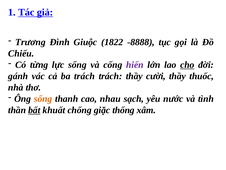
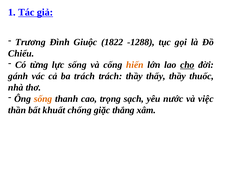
-8888: -8888 -> -1288 (141, 42)
hiến colour: purple -> orange (135, 65)
cười: cười -> thấy (156, 76)
nhau: nhau -> trọng (110, 99)
tình: tình -> việc (206, 99)
bất underline: present -> none (34, 110)
thống: thống -> thắng (123, 110)
